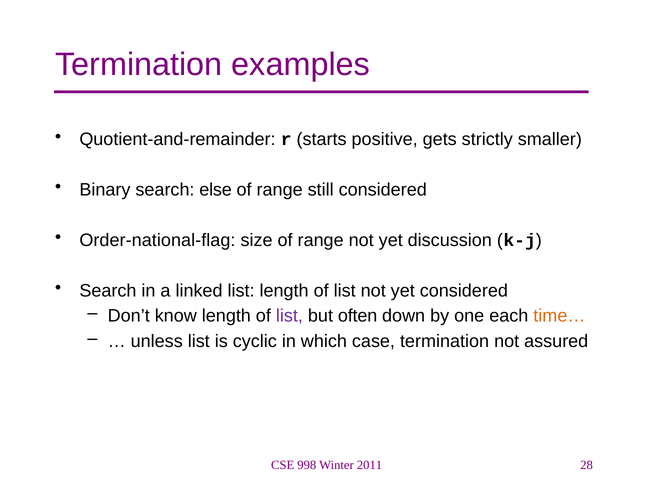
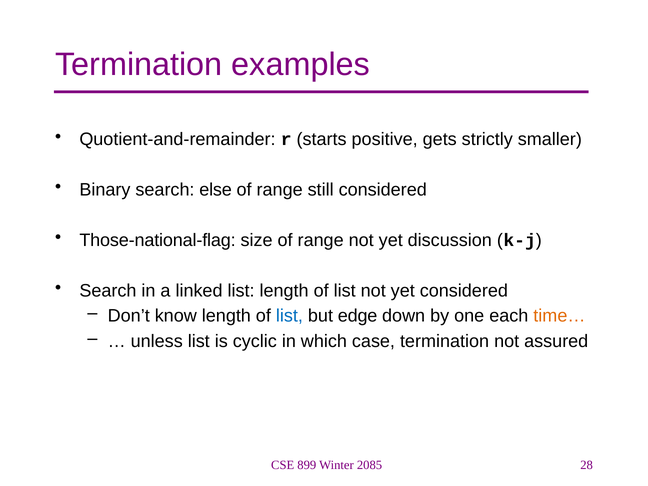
Order-national-flag: Order-national-flag -> Those-national-flag (158, 240)
list colour: purple -> blue (289, 316)
often: often -> edge (358, 316)
998: 998 -> 899 (307, 465)
2011: 2011 -> 2085 (370, 465)
